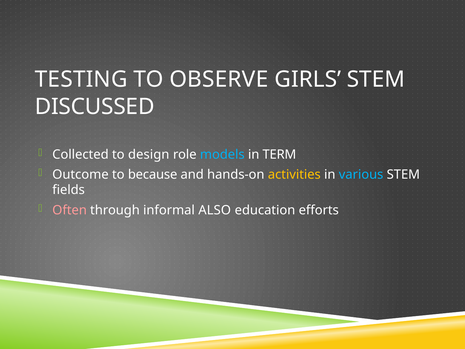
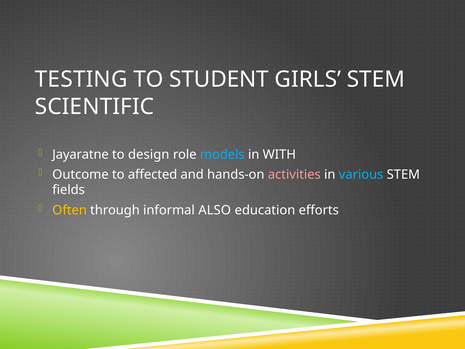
OBSERVE: OBSERVE -> STUDENT (219, 79)
DISCUSSED: DISCUSSED -> SCIENTIFIC (95, 107)
Collected: Collected -> Jayaratne (81, 154)
TERM: TERM -> WITH (279, 154)
because: because -> affected (153, 174)
activities colour: yellow -> pink (294, 174)
Often colour: pink -> yellow (70, 210)
